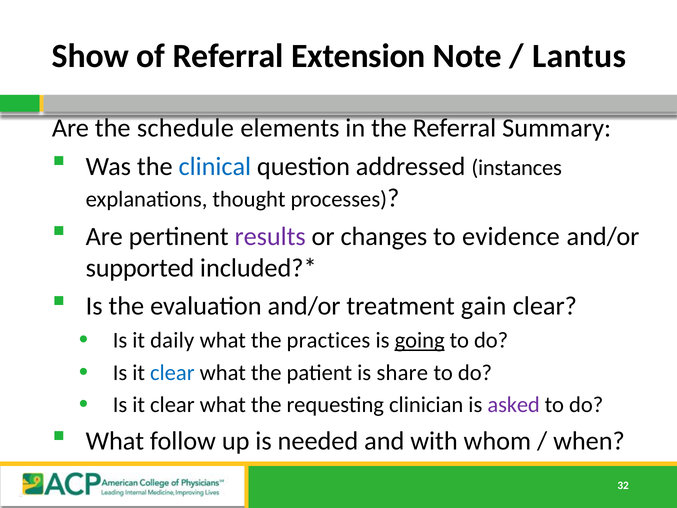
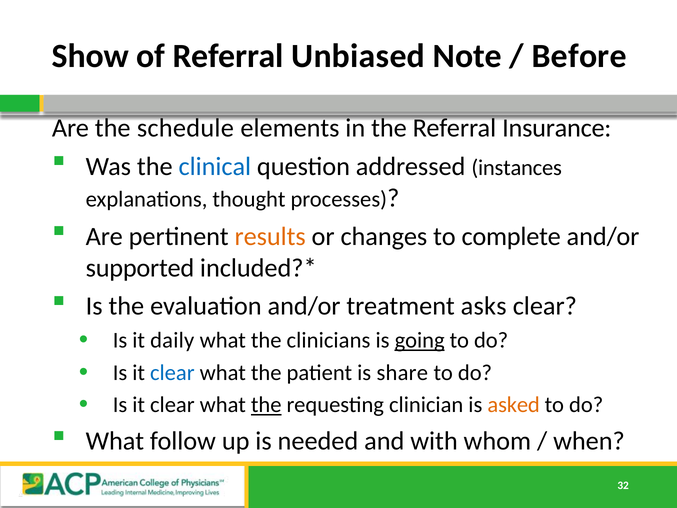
Extension: Extension -> Unbiased (358, 56)
Lantus: Lantus -> Before (579, 56)
Summary: Summary -> Insurance (557, 128)
results colour: purple -> orange (270, 236)
evidence: evidence -> complete (511, 236)
gain: gain -> asks (484, 306)
practices: practices -> clinicians (329, 340)
the underline: none -> present (266, 405)
asked colour: purple -> orange (514, 405)
